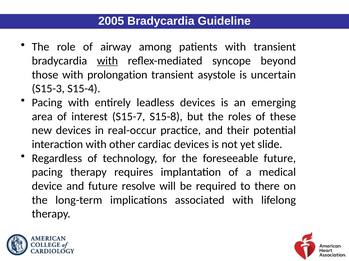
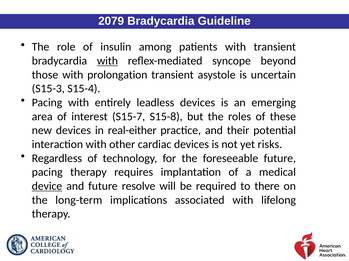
2005: 2005 -> 2079 (111, 21)
airway: airway -> insulin (116, 47)
real-occur: real-occur -> real-either (132, 131)
slide: slide -> risks (270, 145)
device underline: none -> present (47, 187)
